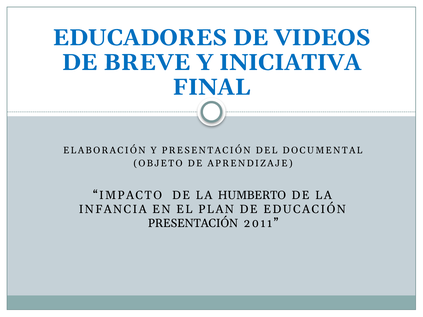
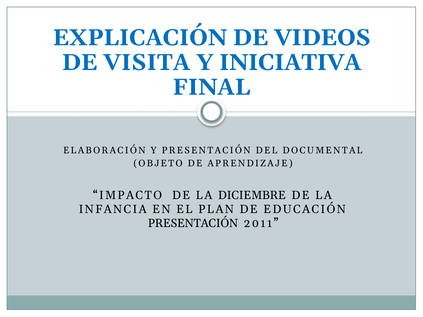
EDUCADORES: EDUCADORES -> EXPLICACIÓN (140, 38)
BREVE: BREVE -> VISITA (147, 62)
HUMBERTO: HUMBERTO -> DICIEMBRE (252, 195)
